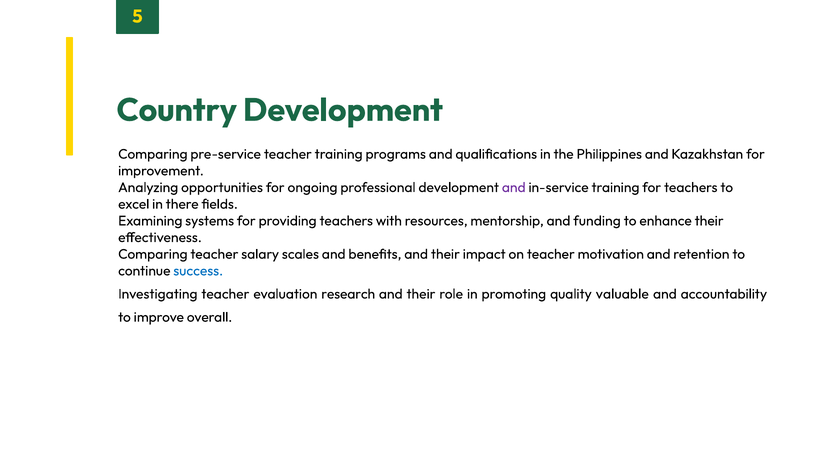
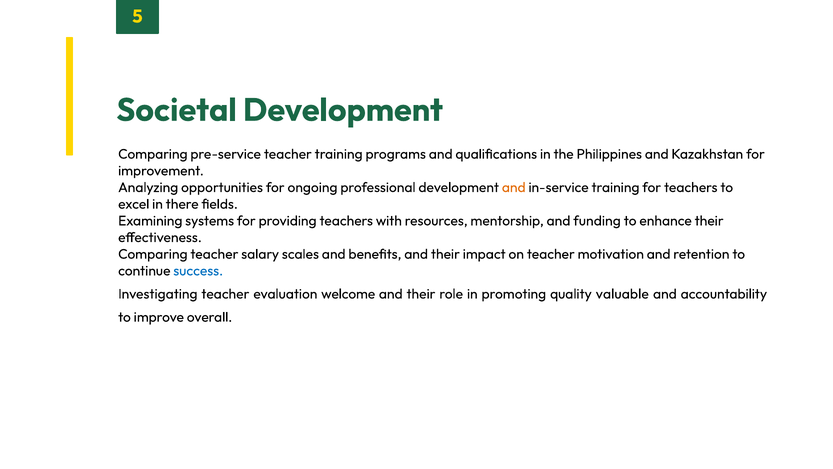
Country: Country -> Societal (177, 110)
and colour: purple -> orange (514, 187)
research: research -> welcome (348, 294)
